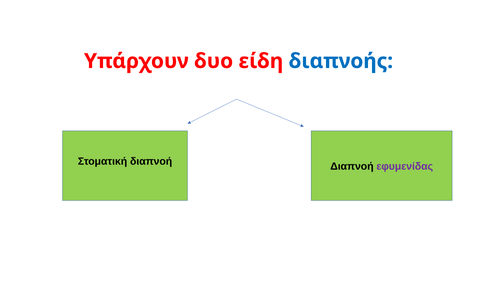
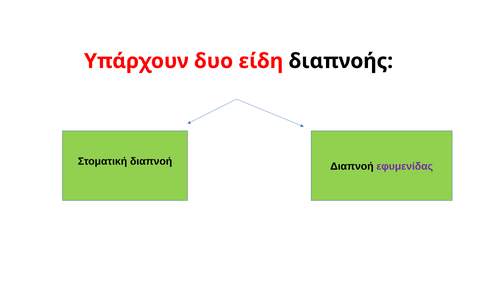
διαπνοής colour: blue -> black (341, 61)
